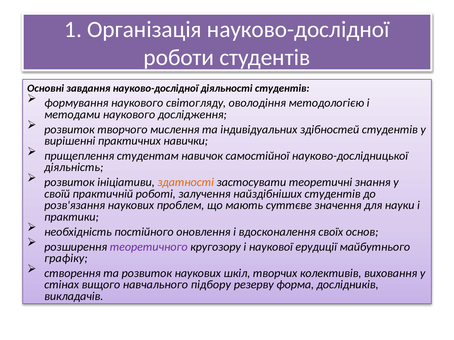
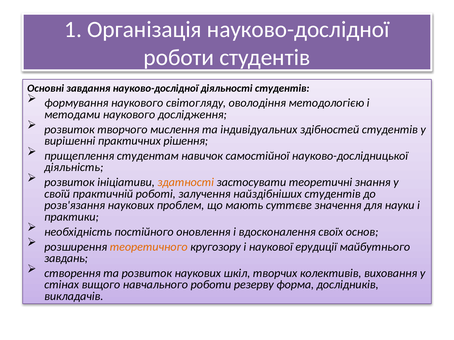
навички: навички -> рішення (186, 141)
теоретичного colour: purple -> orange (149, 247)
графіку: графіку -> завдань (66, 259)
навчального підбору: підбору -> роботи (211, 285)
